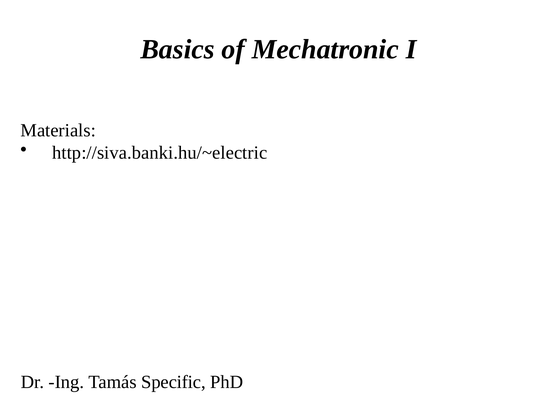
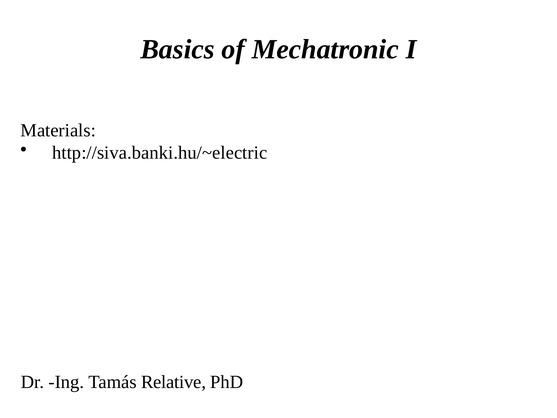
Specific: Specific -> Relative (174, 382)
